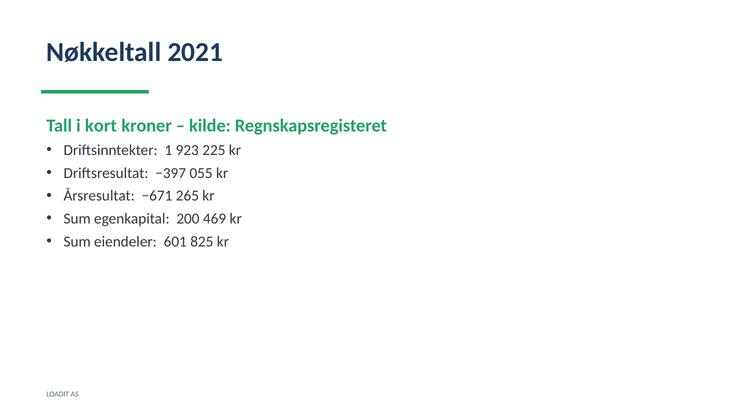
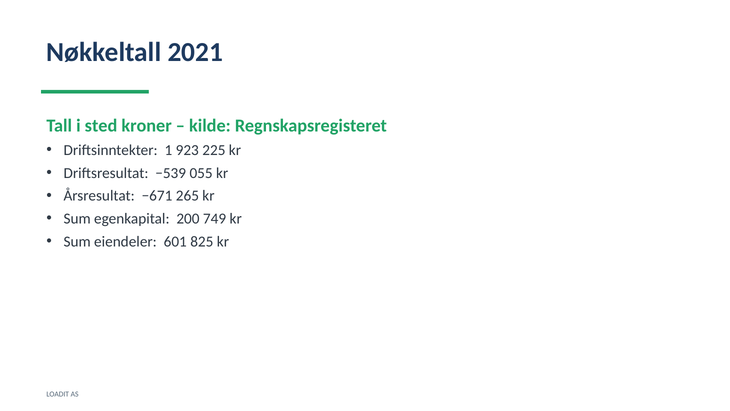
kort: kort -> sted (101, 126)
−397: −397 -> −539 (171, 173)
469: 469 -> 749 (215, 219)
